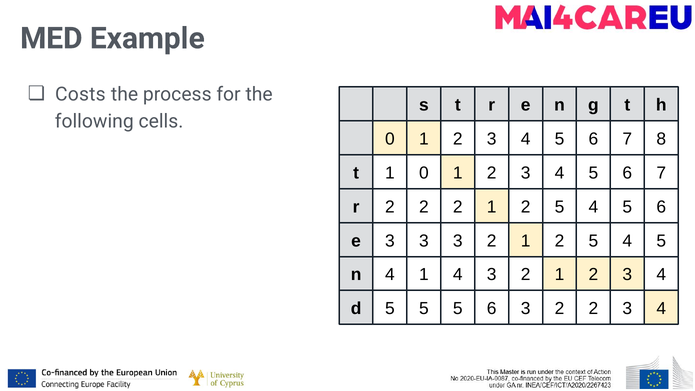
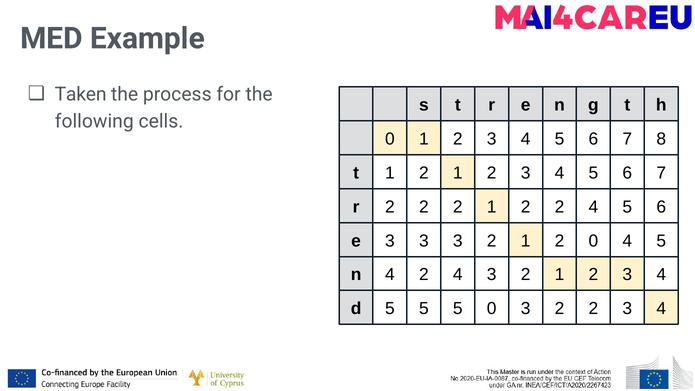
Costs: Costs -> Taken (81, 95)
0: 0 -> 2 (424, 173)
5: 5 -> 2 (559, 207)
5: 5 -> 0 (593, 241)
1: 1 -> 2 (424, 275)
5 5 6: 6 -> 0 (492, 309)
